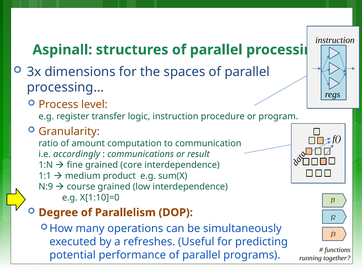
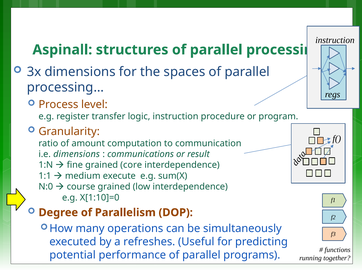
i.e accordingly: accordingly -> dimensions (77, 154)
product: product -> execute (119, 176)
N:9: N:9 -> N:0 (46, 187)
